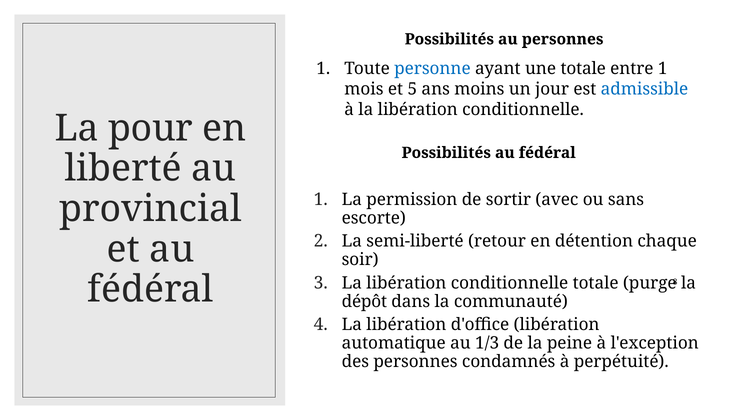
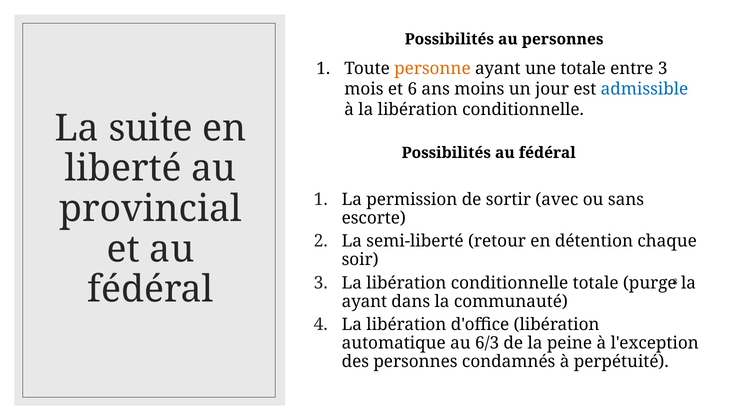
personne colour: blue -> orange (432, 69)
entre 1: 1 -> 3 (663, 69)
5: 5 -> 6 (412, 89)
pour: pour -> suite (151, 128)
dépôt: dépôt -> ayant (364, 302)
1/3: 1/3 -> 6/3 (487, 343)
